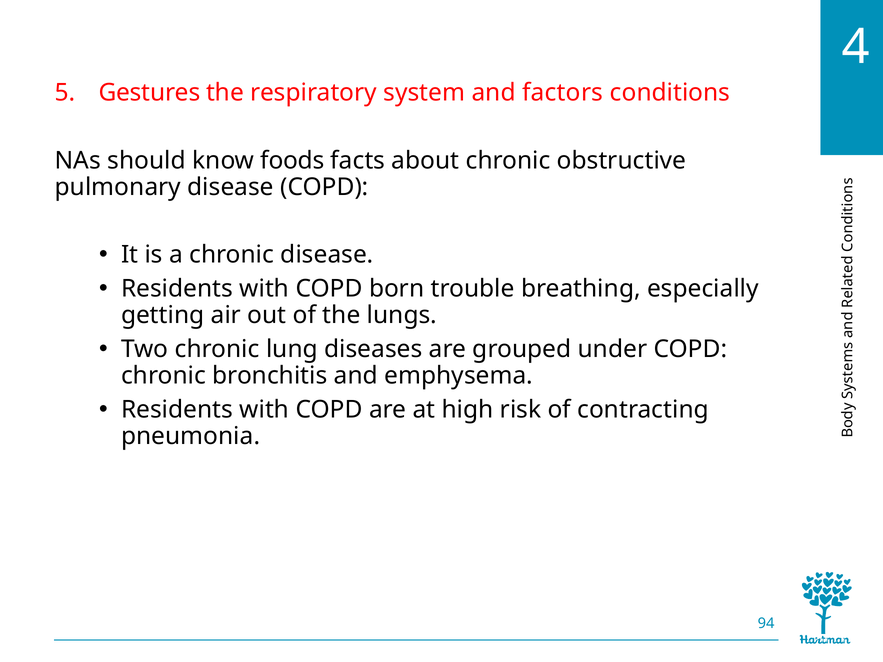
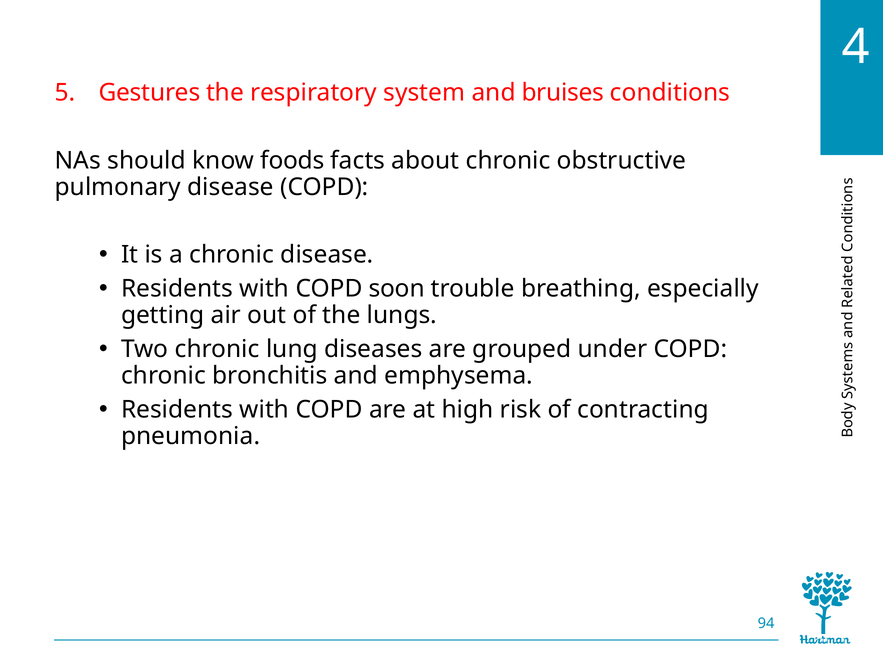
factors: factors -> bruises (563, 93)
born: born -> soon (397, 289)
